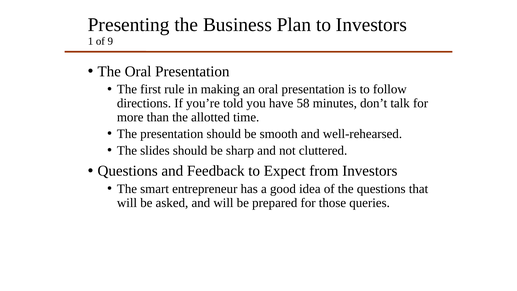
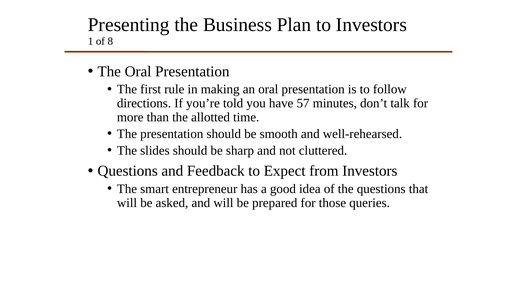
9: 9 -> 8 (110, 41)
58: 58 -> 57 (303, 103)
